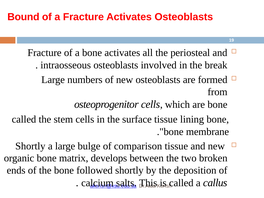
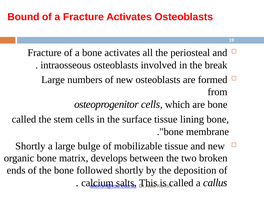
comparison: comparison -> mobilizable (138, 146)
